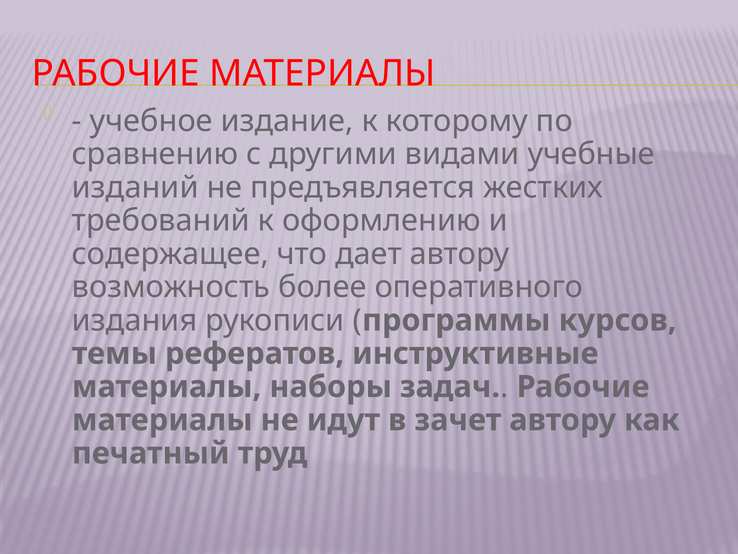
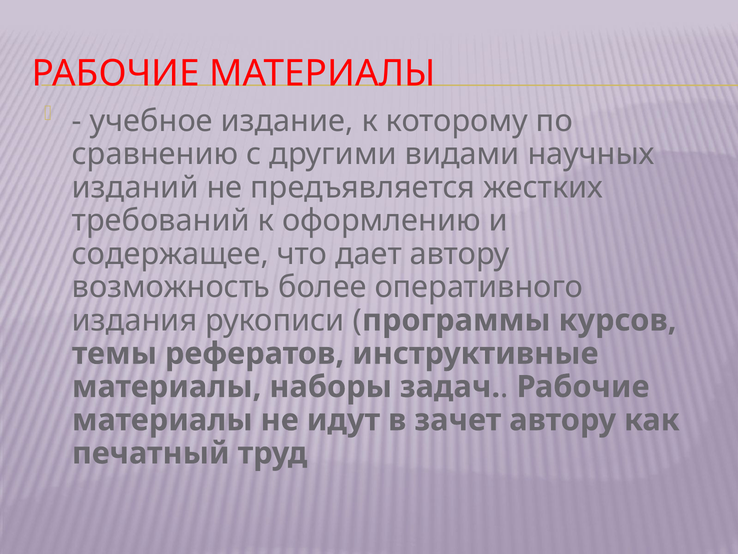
учебные: учебные -> научных (591, 154)
